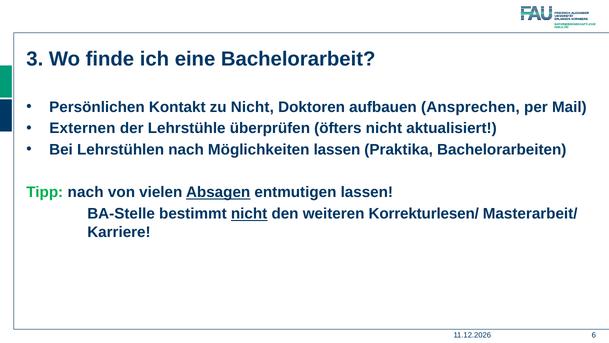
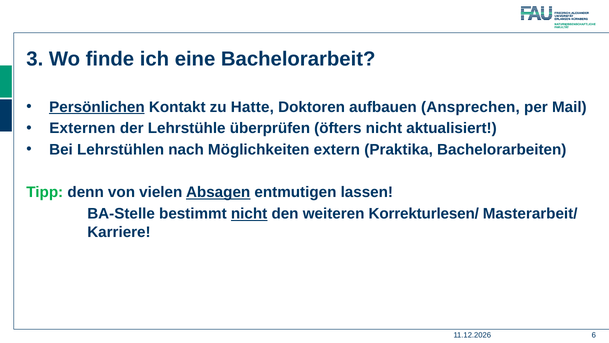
Persönlichen underline: none -> present (97, 107)
zu Nicht: Nicht -> Hatte (252, 107)
Möglichkeiten lassen: lassen -> extern (337, 149)
Tipp nach: nach -> denn (86, 192)
